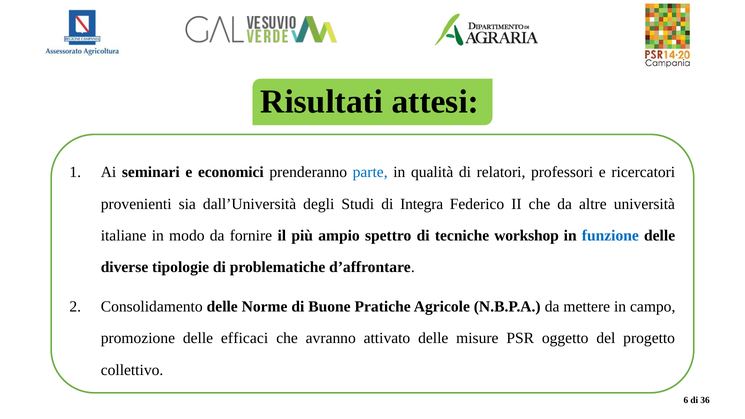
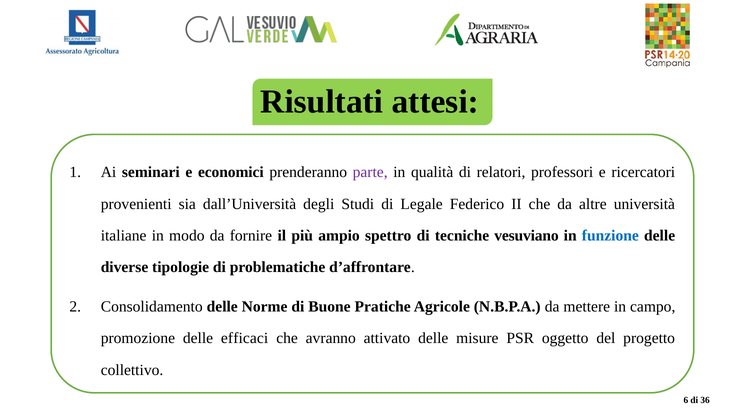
parte colour: blue -> purple (370, 172)
Integra: Integra -> Legale (422, 204)
workshop: workshop -> vesuviano (527, 236)
